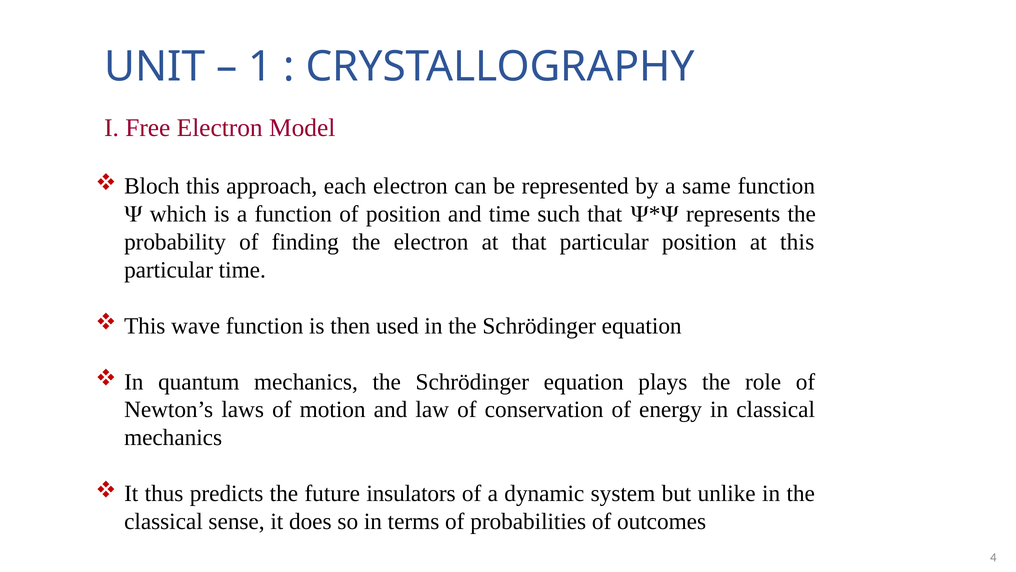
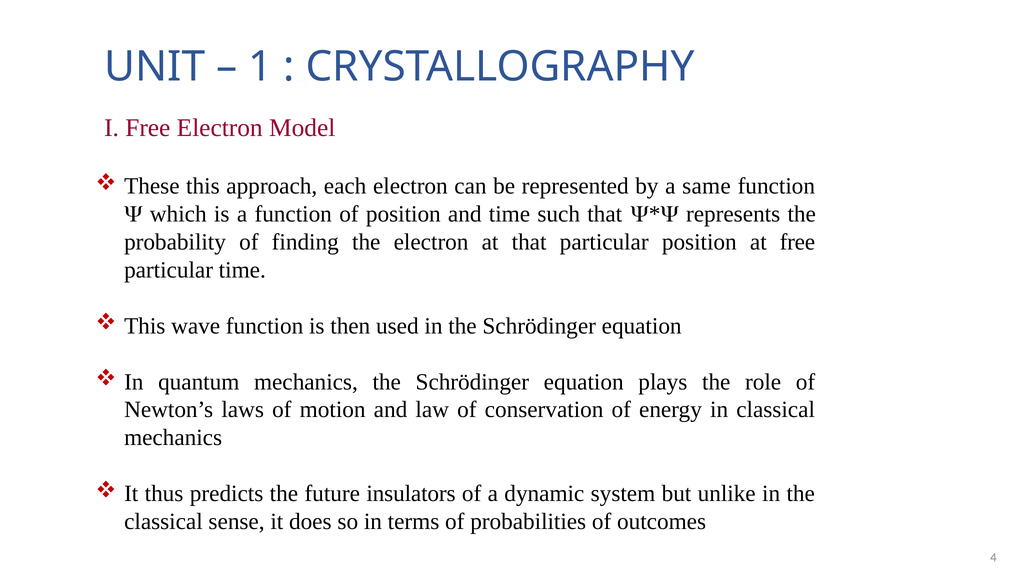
Bloch: Bloch -> These (152, 186)
at this: this -> free (797, 242)
